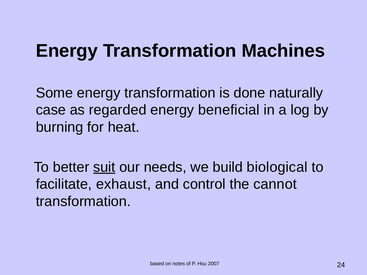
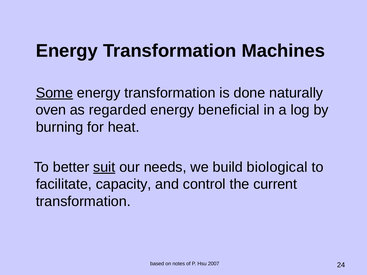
Some underline: none -> present (54, 93)
case: case -> oven (51, 110)
exhaust: exhaust -> capacity (124, 184)
cannot: cannot -> current (275, 184)
